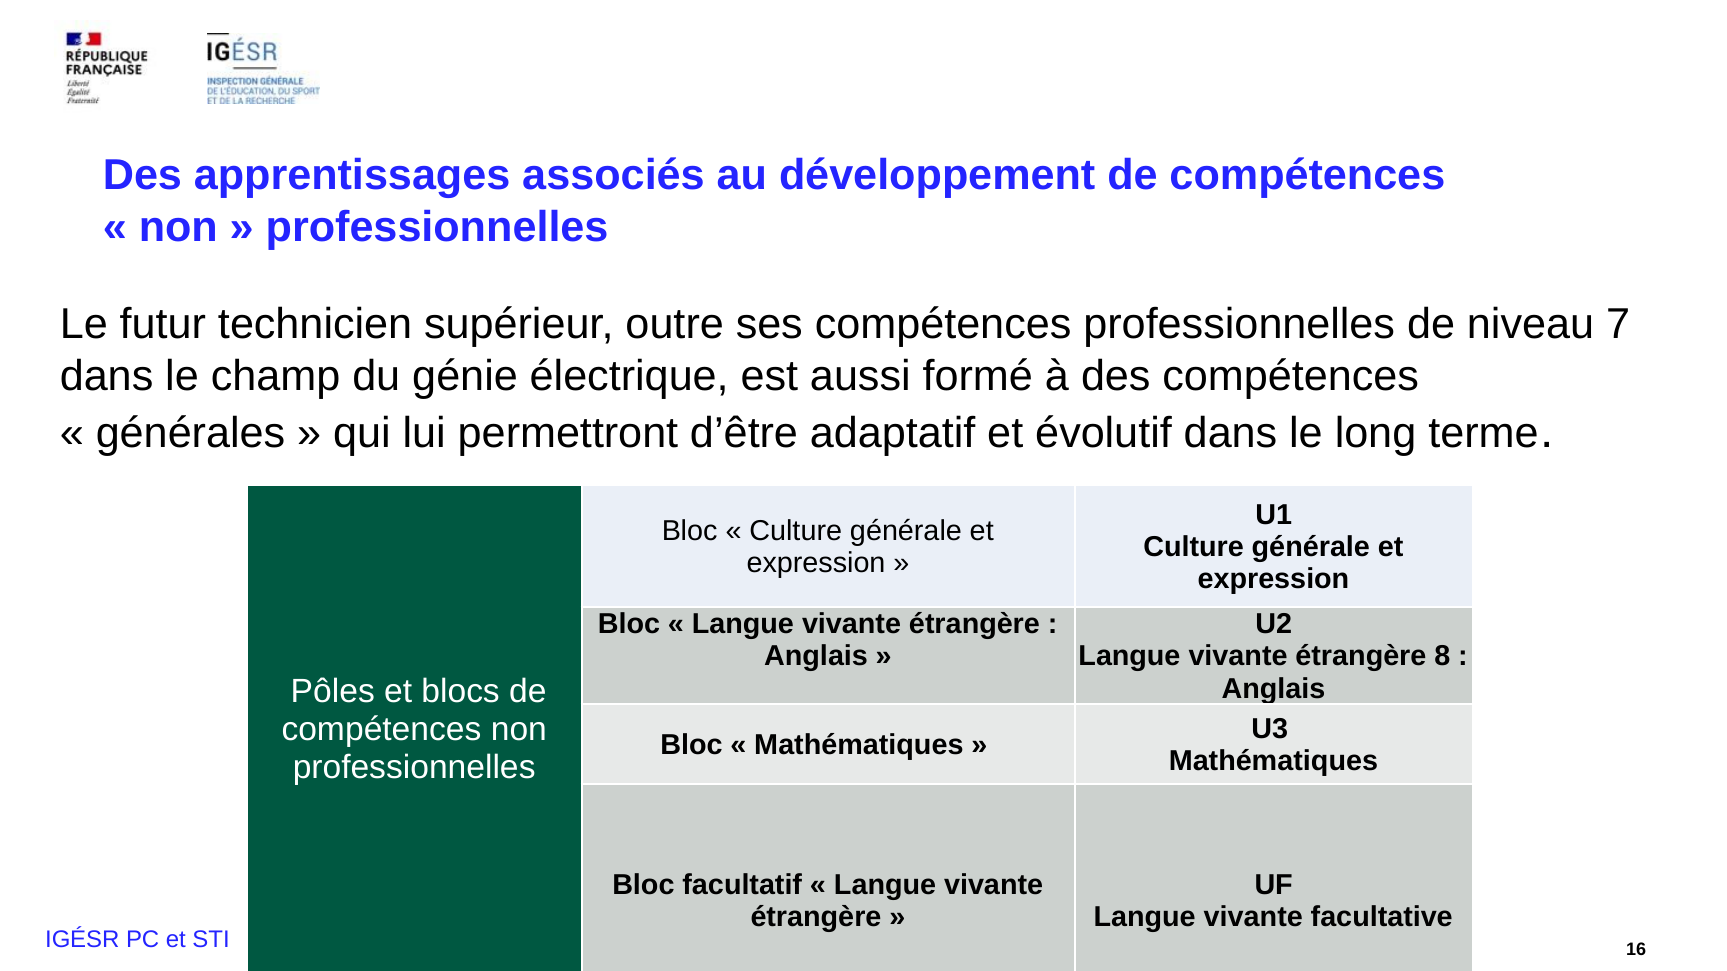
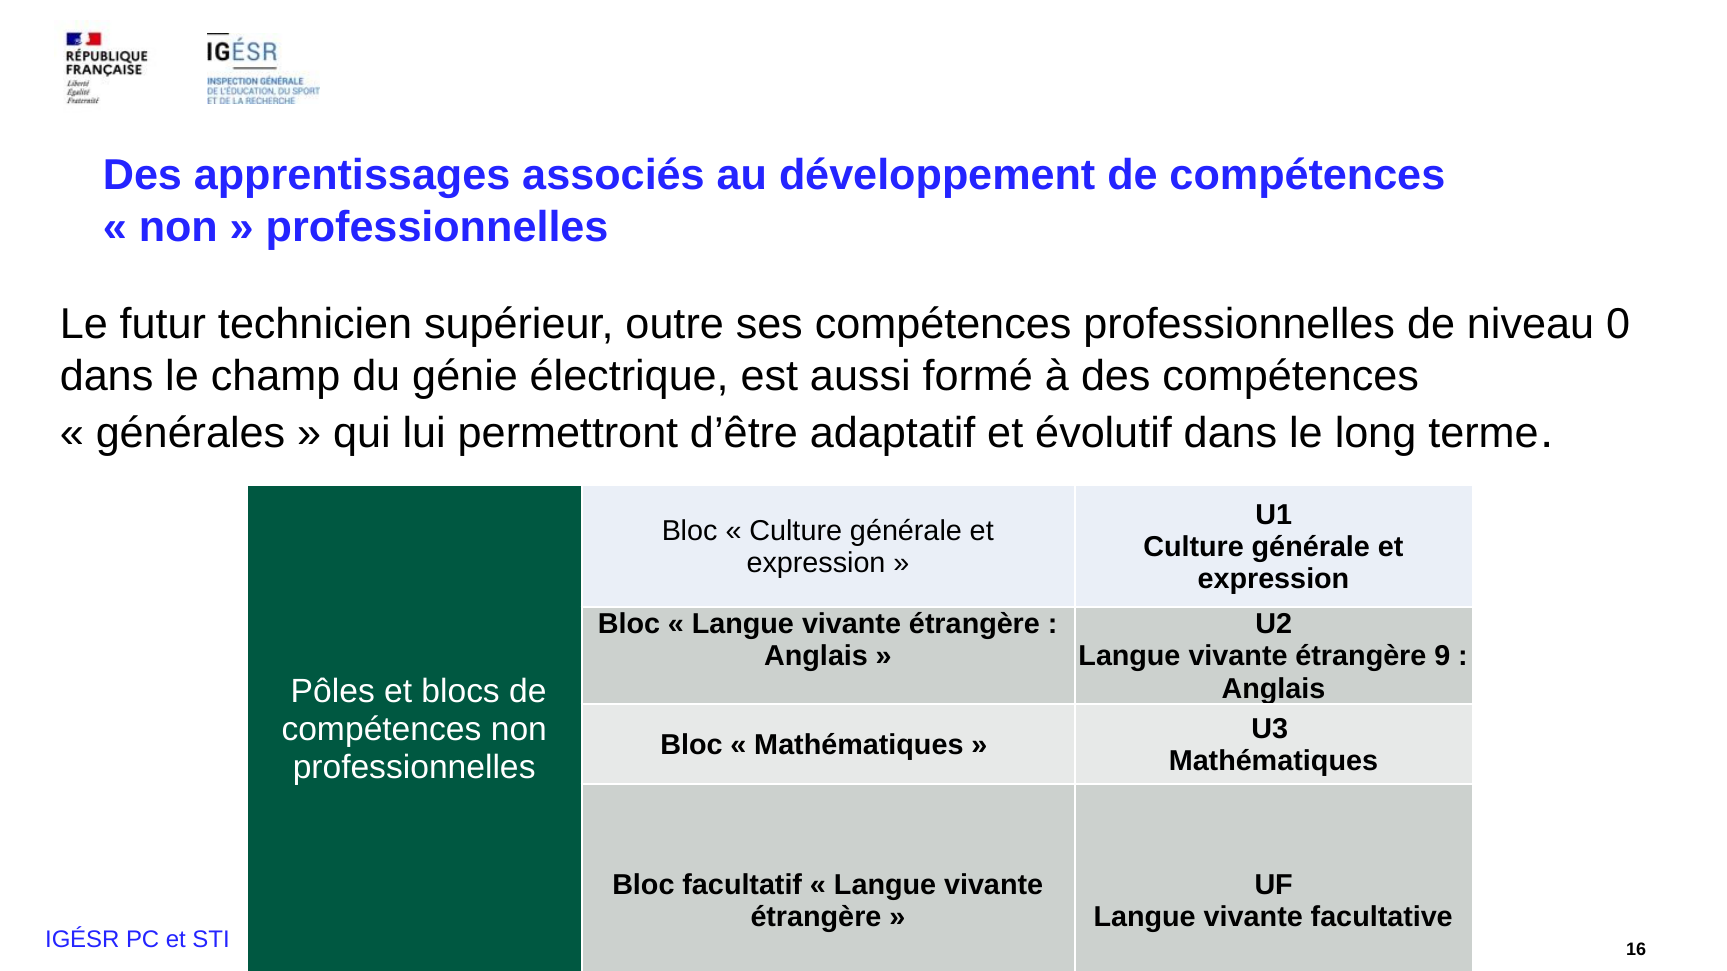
7: 7 -> 0 (1618, 325)
8: 8 -> 9 (1442, 657)
